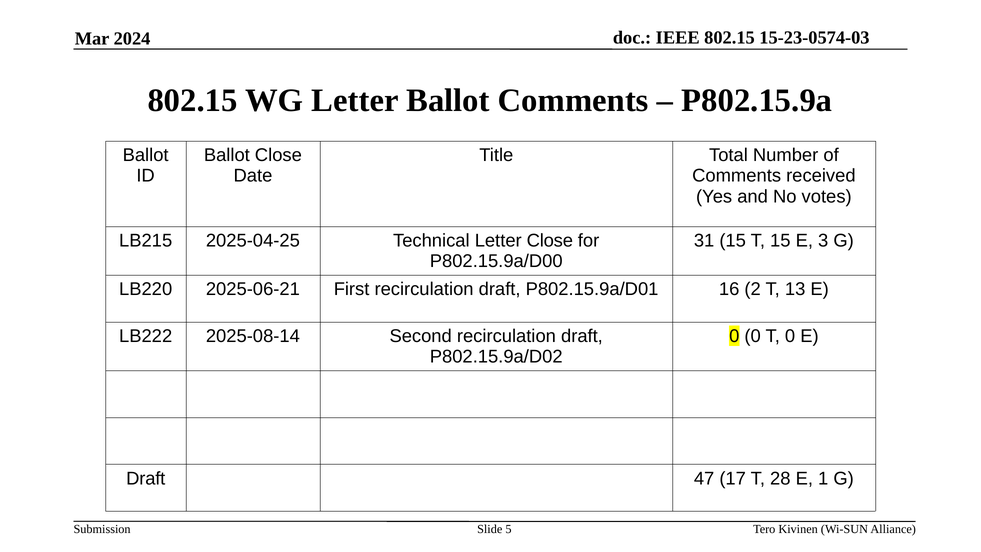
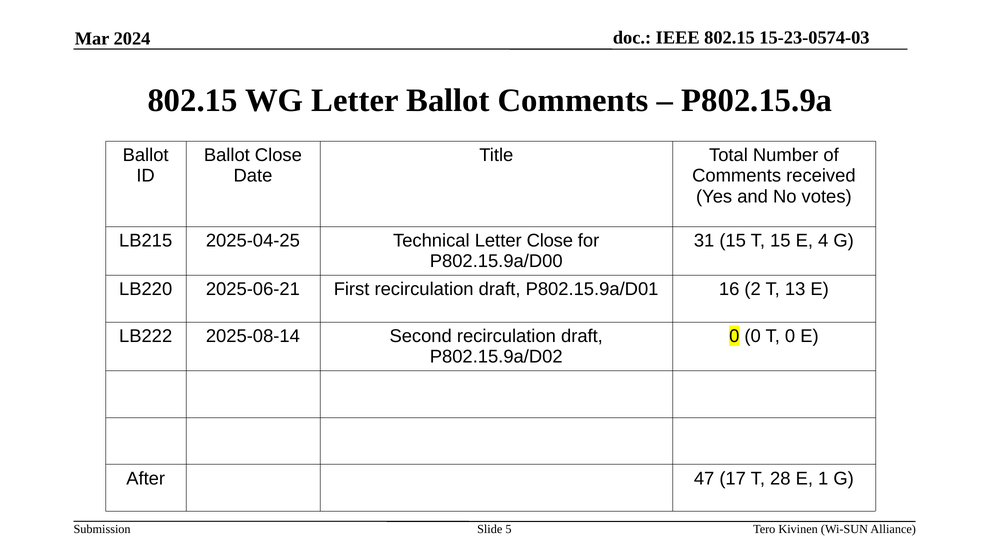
3: 3 -> 4 (823, 241)
Draft: Draft -> After (146, 478)
